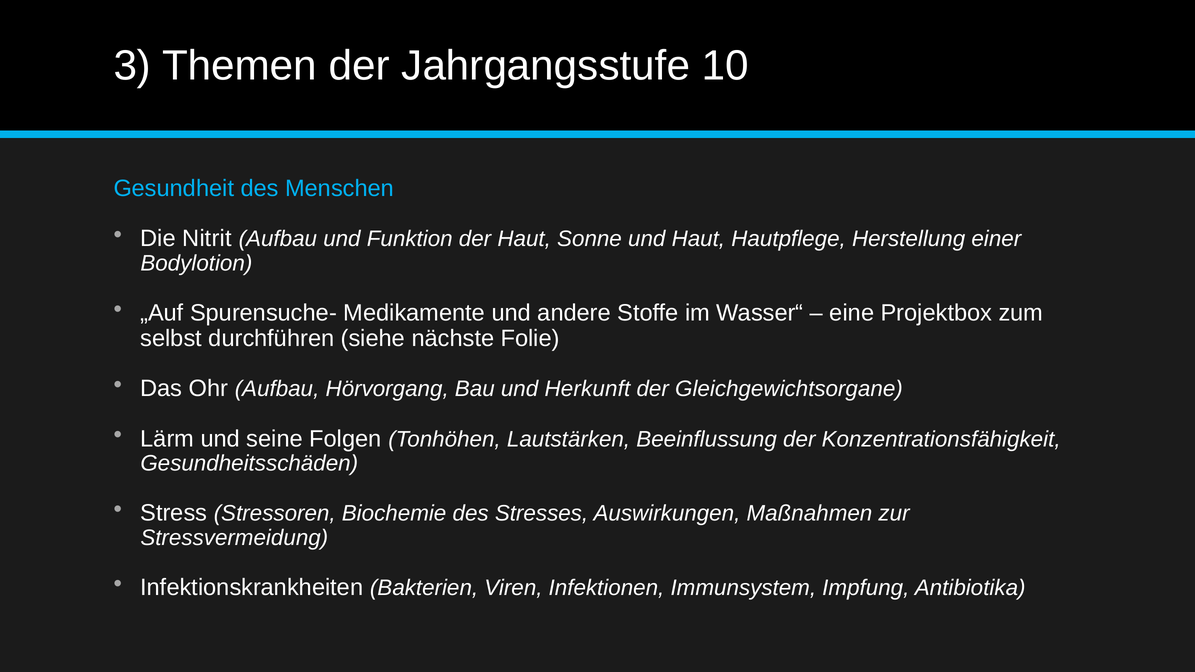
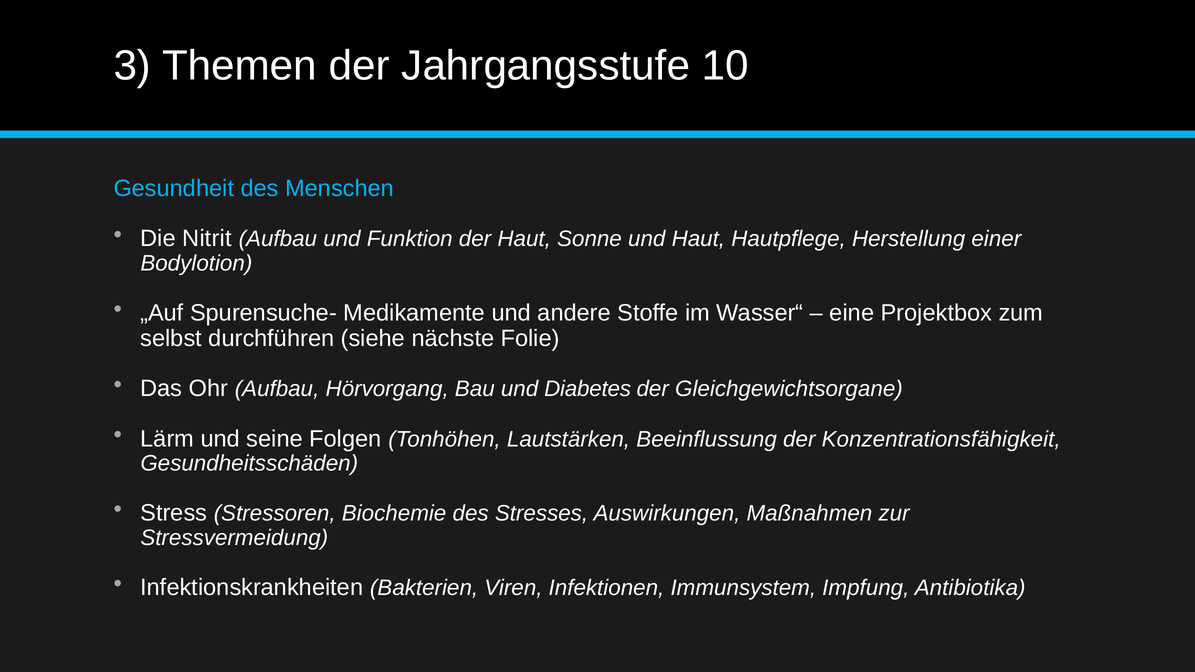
Herkunft: Herkunft -> Diabetes (588, 389)
